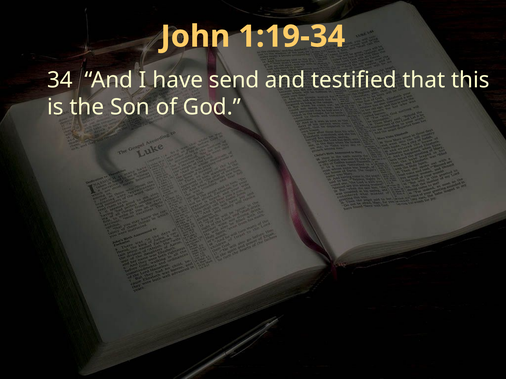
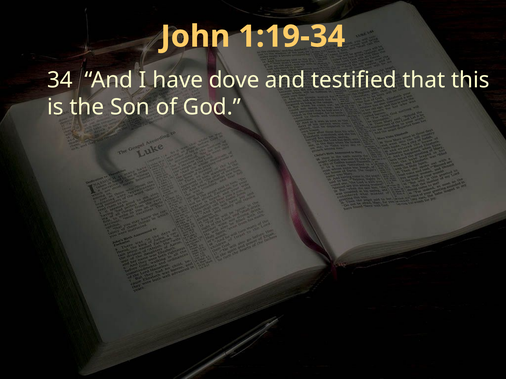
send: send -> dove (234, 80)
